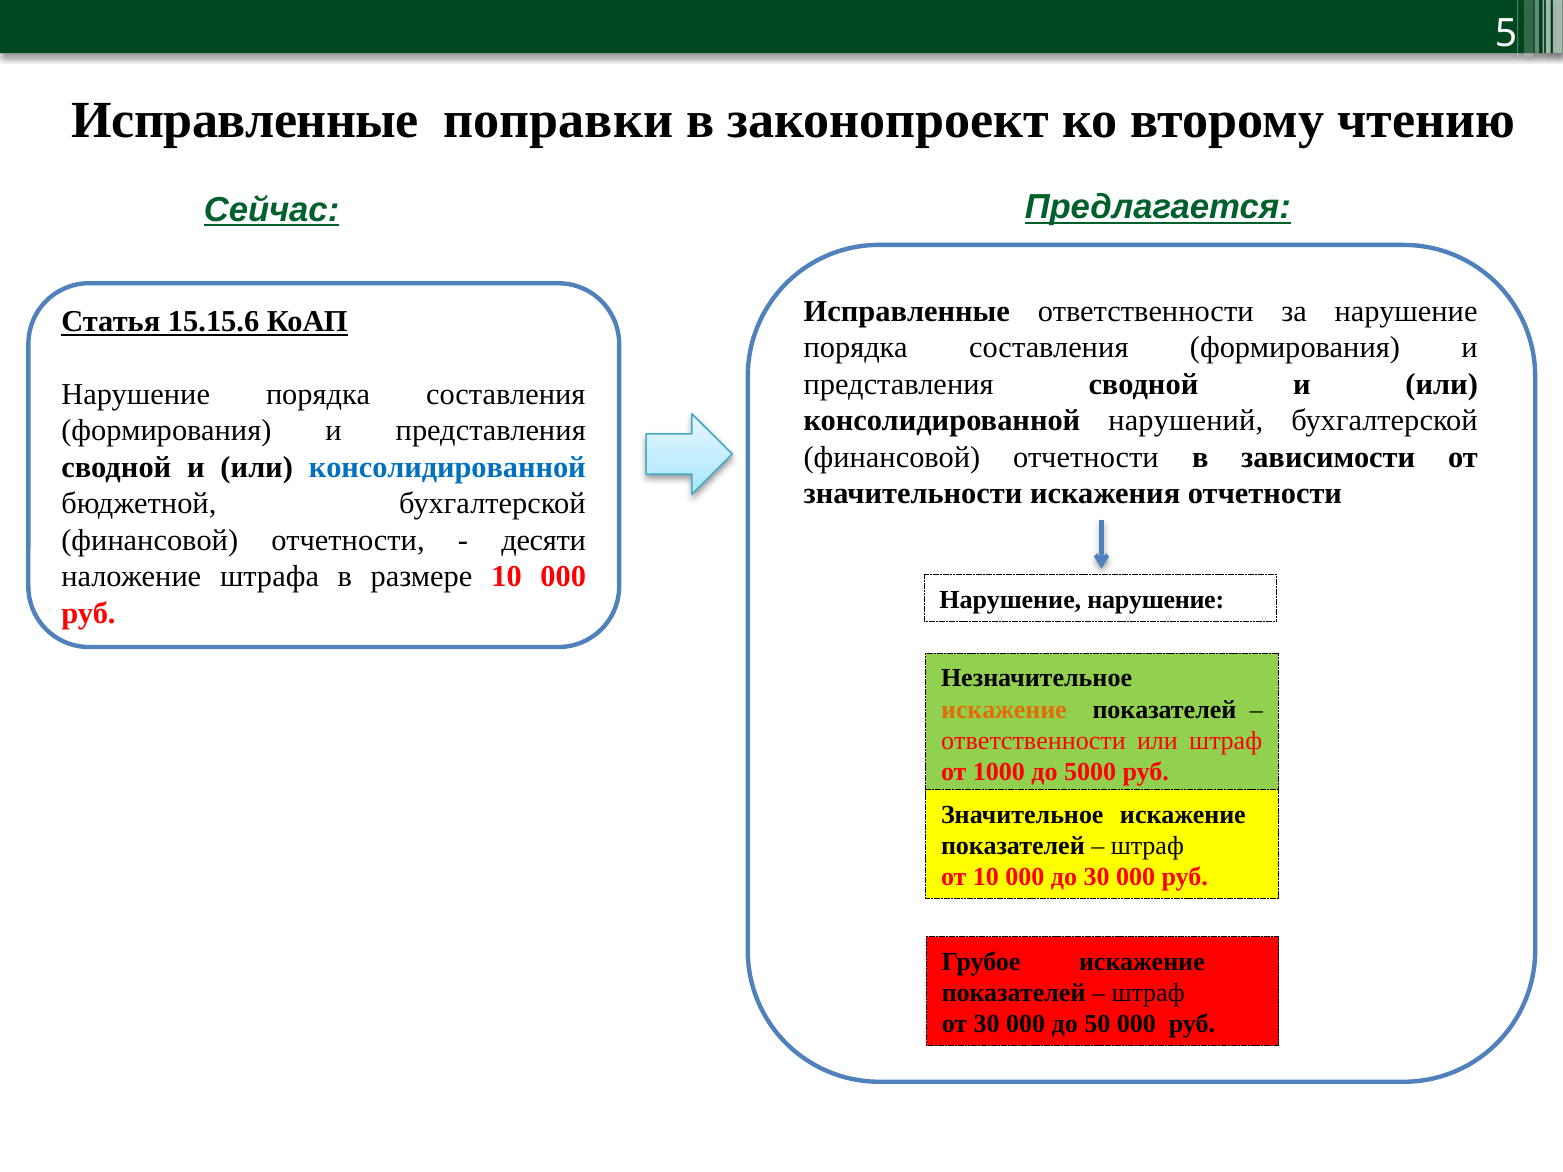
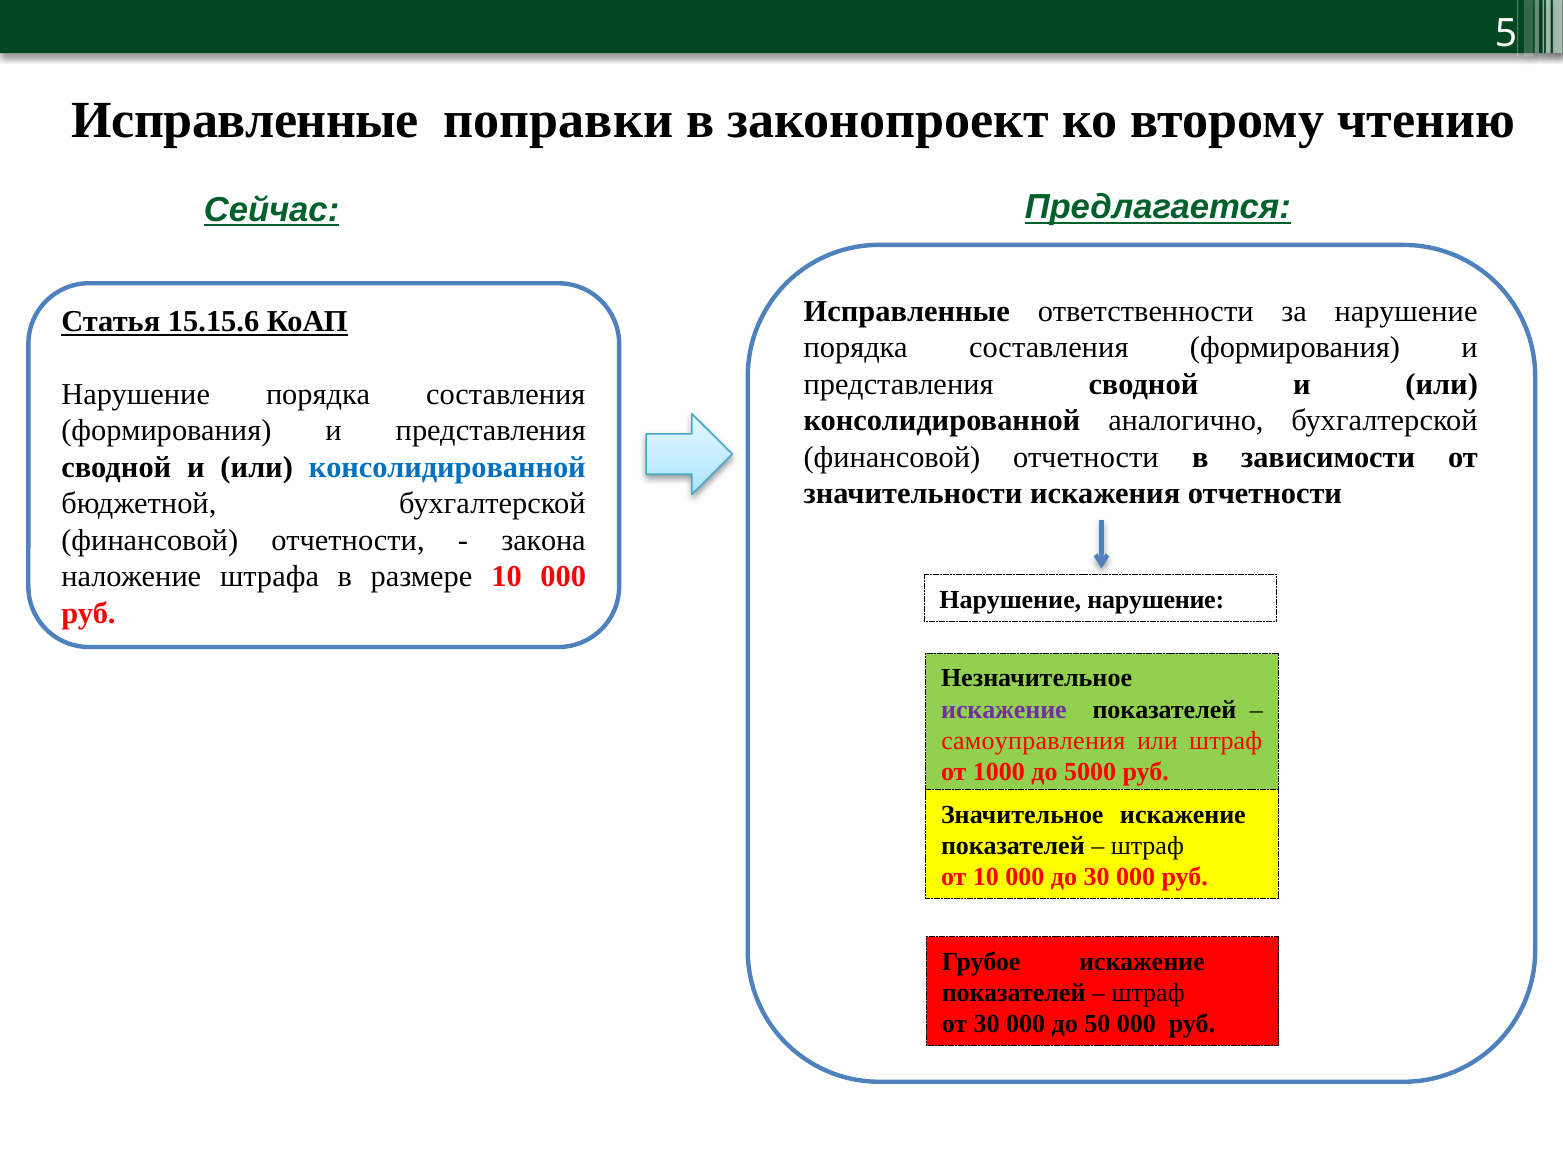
нарушений: нарушений -> аналогично (1186, 421)
десяти: десяти -> закона (544, 540)
искажение colour: orange -> purple (1004, 710)
ответственности: ответственности -> самоуправления (1033, 741)
